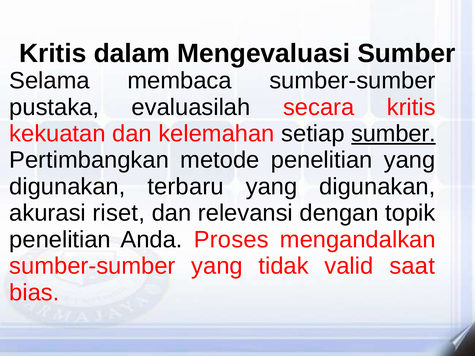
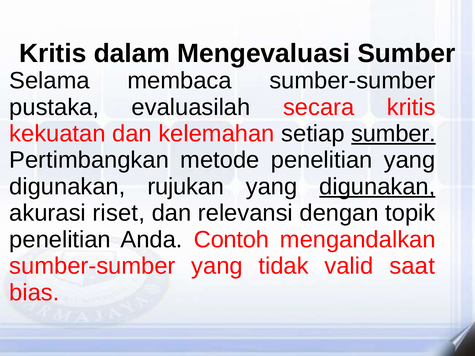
terbaru: terbaru -> rujukan (186, 187)
digunakan underline: none -> present (377, 187)
Proses: Proses -> Contoh (231, 240)
